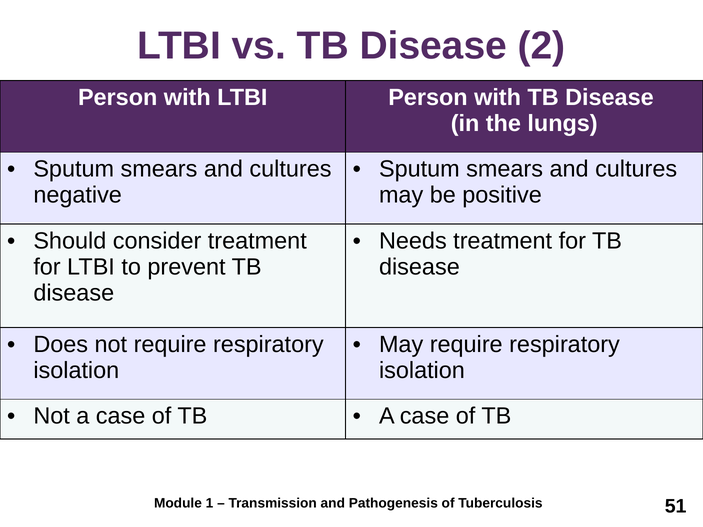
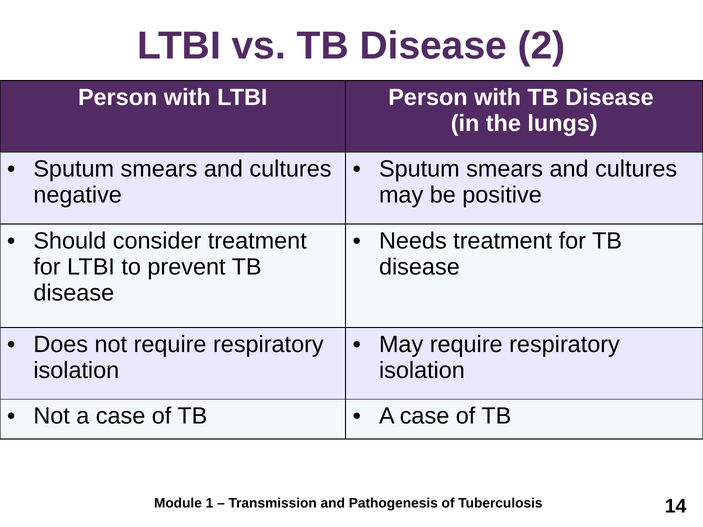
51: 51 -> 14 (676, 507)
